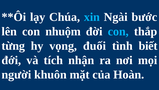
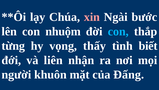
xin colour: light blue -> pink (92, 17)
đuối: đuối -> thấy (95, 46)
tích: tích -> liên (53, 60)
Hoàn: Hoàn -> Đấng (129, 74)
